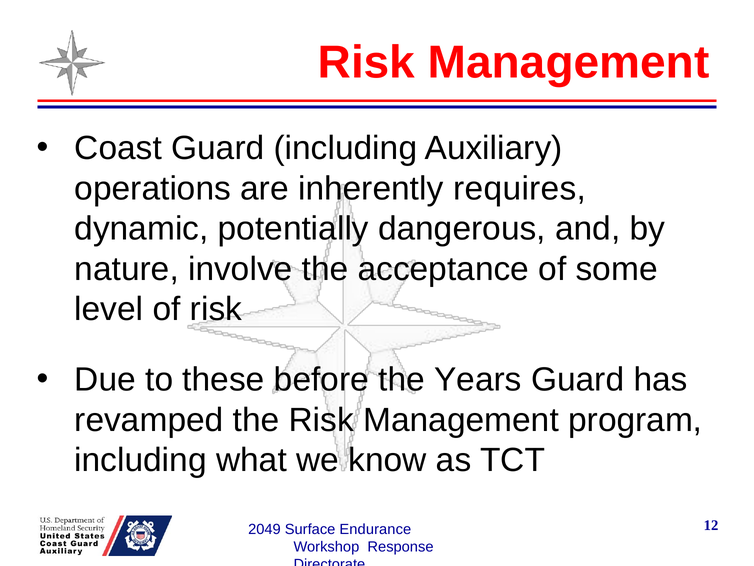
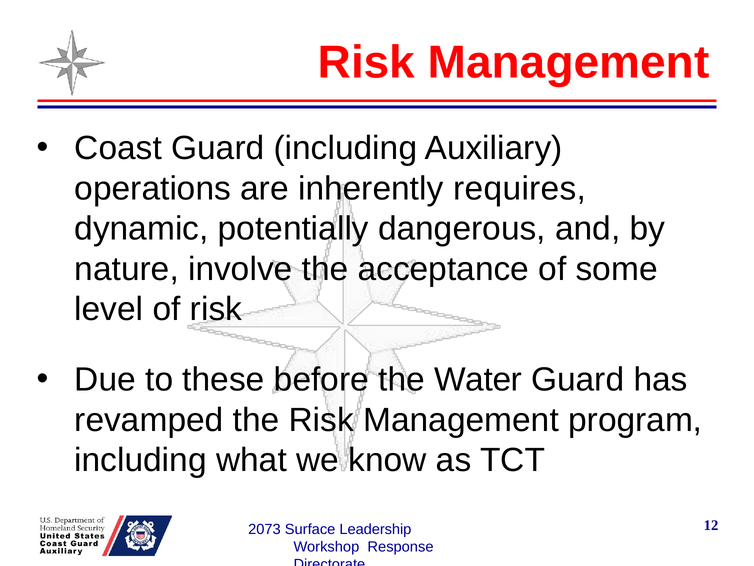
Years: Years -> Water (478, 379)
2049: 2049 -> 2073 (264, 529)
Endurance: Endurance -> Leadership (375, 529)
